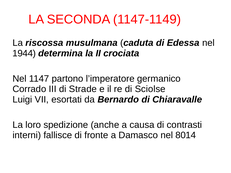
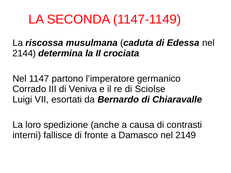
1944: 1944 -> 2144 (24, 53)
Strade: Strade -> Veniva (83, 89)
8014: 8014 -> 2149 (186, 135)
